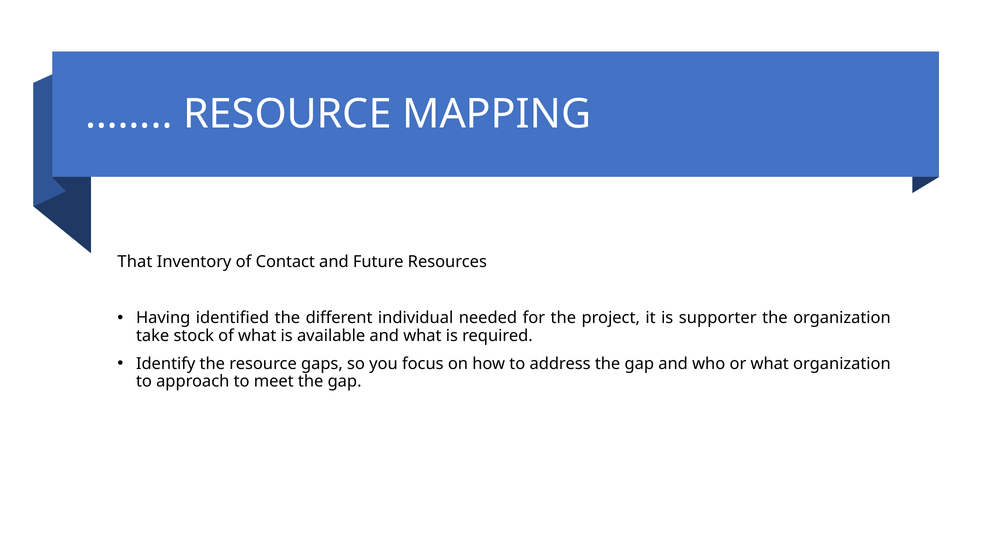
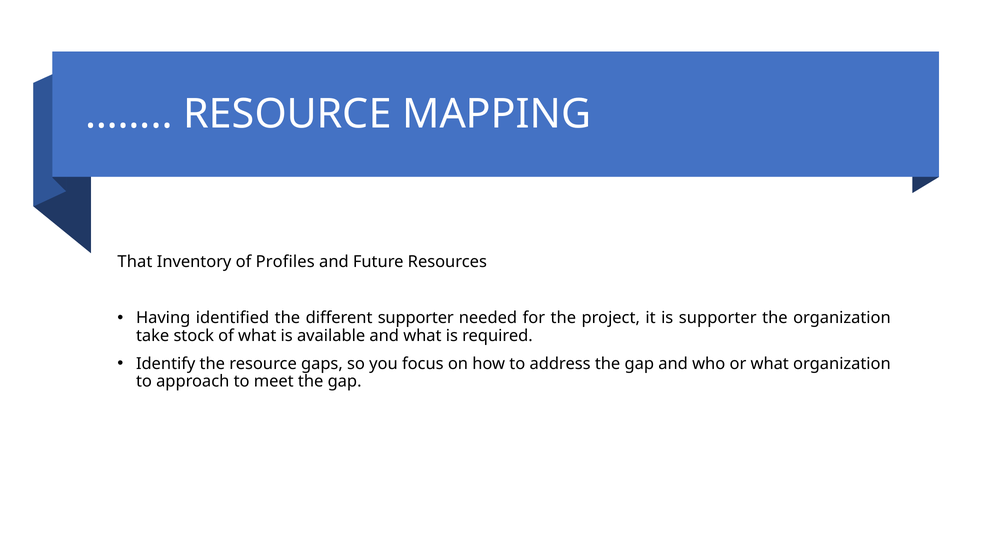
Contact: Contact -> Profiles (285, 262)
different individual: individual -> supporter (416, 318)
